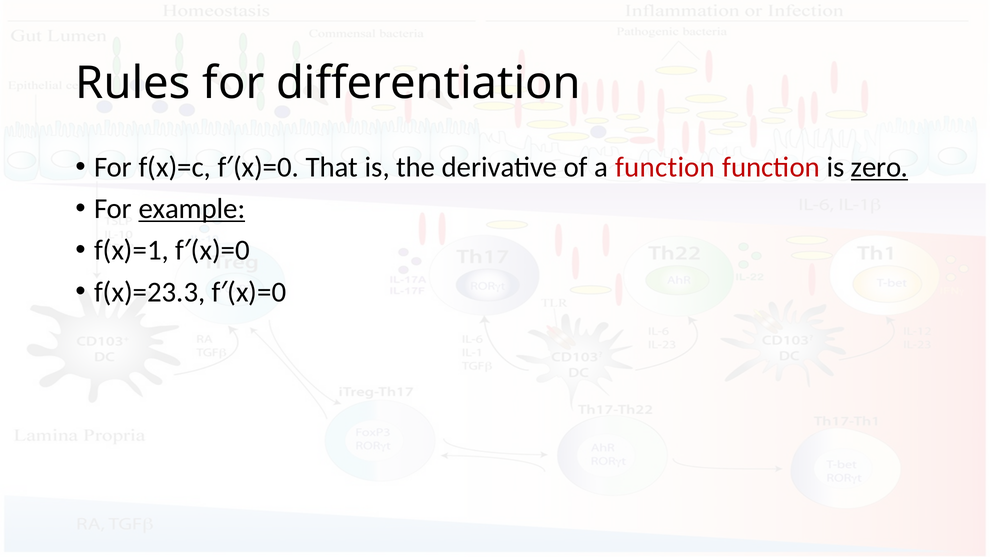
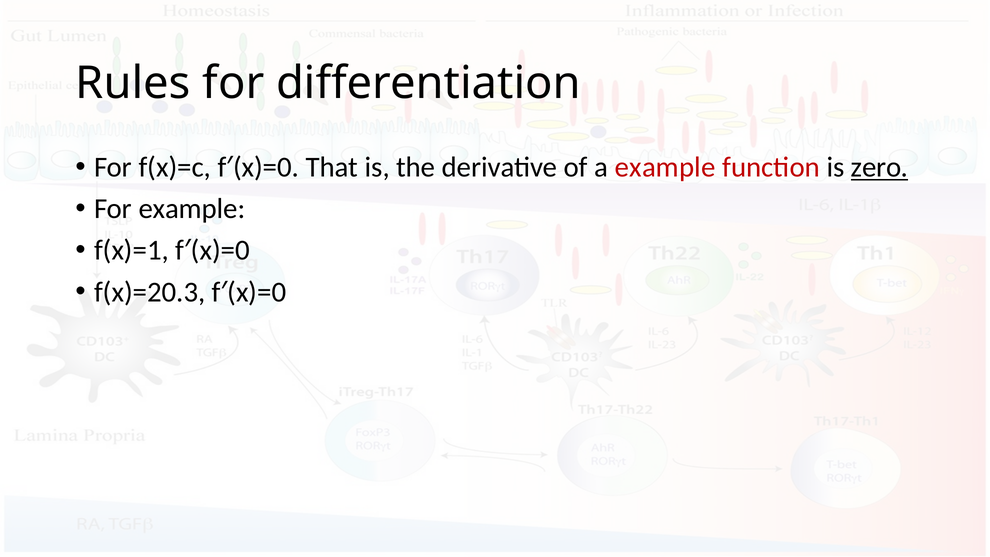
function: function -> example (665, 167)
example underline: present -> none (192, 209)
f(x)=23.3: f(x)=23.3 -> f(x)=20.3 (150, 292)
